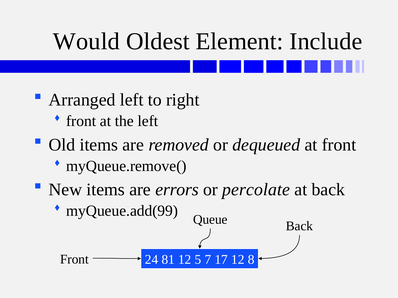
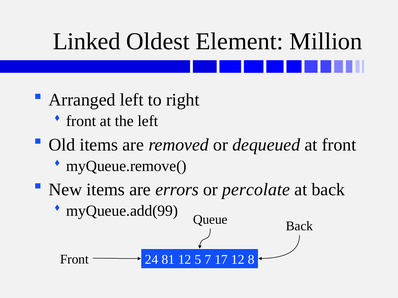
Would: Would -> Linked (87, 42)
Include: Include -> Million (326, 42)
